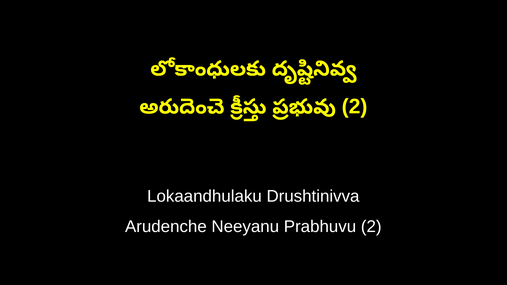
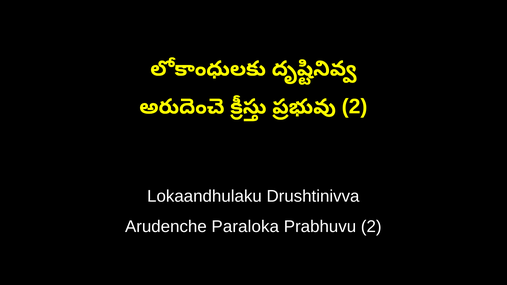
Neeyanu: Neeyanu -> Paraloka (245, 227)
